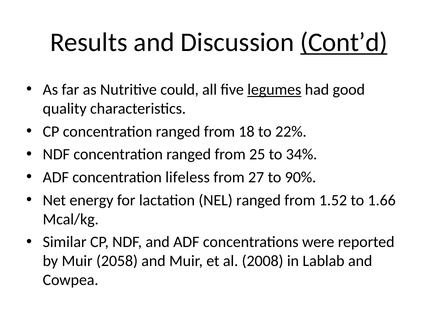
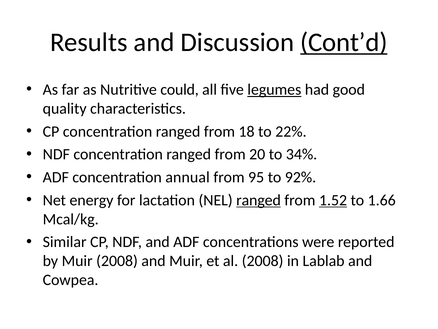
25: 25 -> 20 (257, 154)
lifeless: lifeless -> annual (188, 177)
27: 27 -> 95 (256, 177)
90%: 90% -> 92% (301, 177)
ranged underline: none -> present (259, 200)
1.52 underline: none -> present (333, 200)
Muir 2058: 2058 -> 2008 (117, 261)
